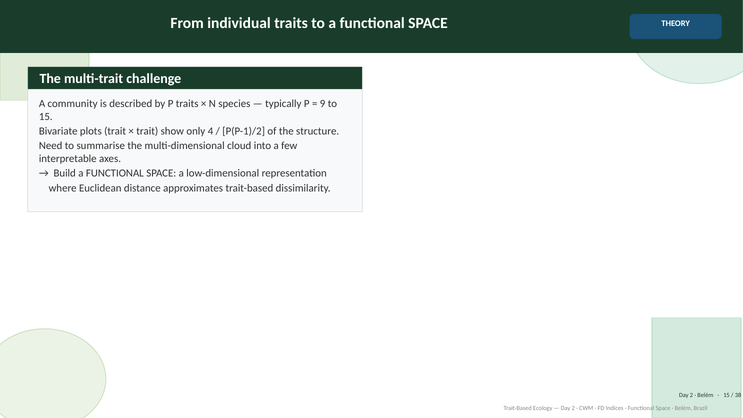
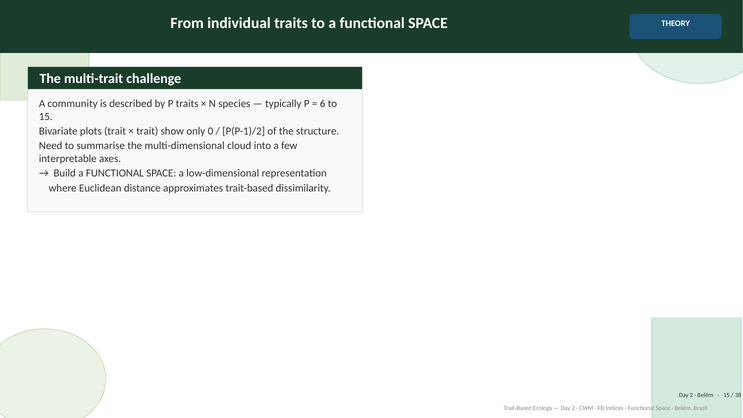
9: 9 -> 6 (323, 104)
4: 4 -> 0 (211, 131)
